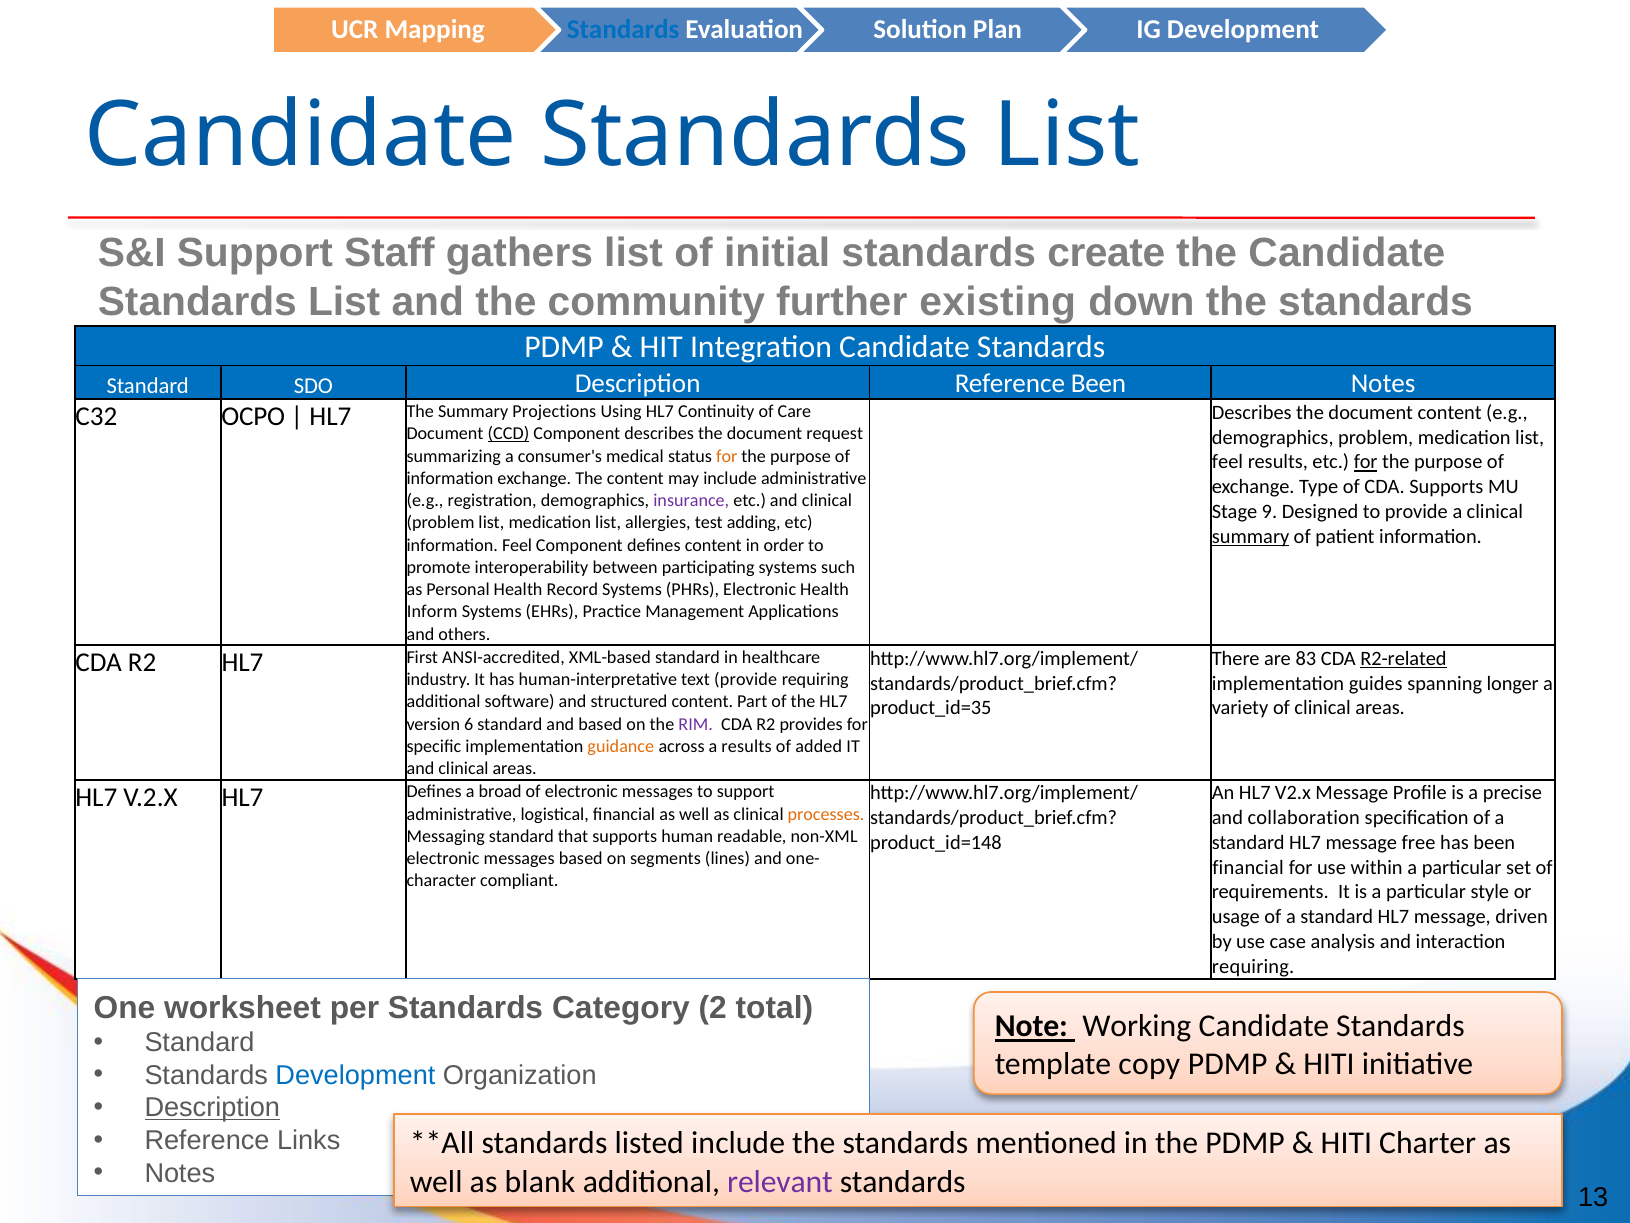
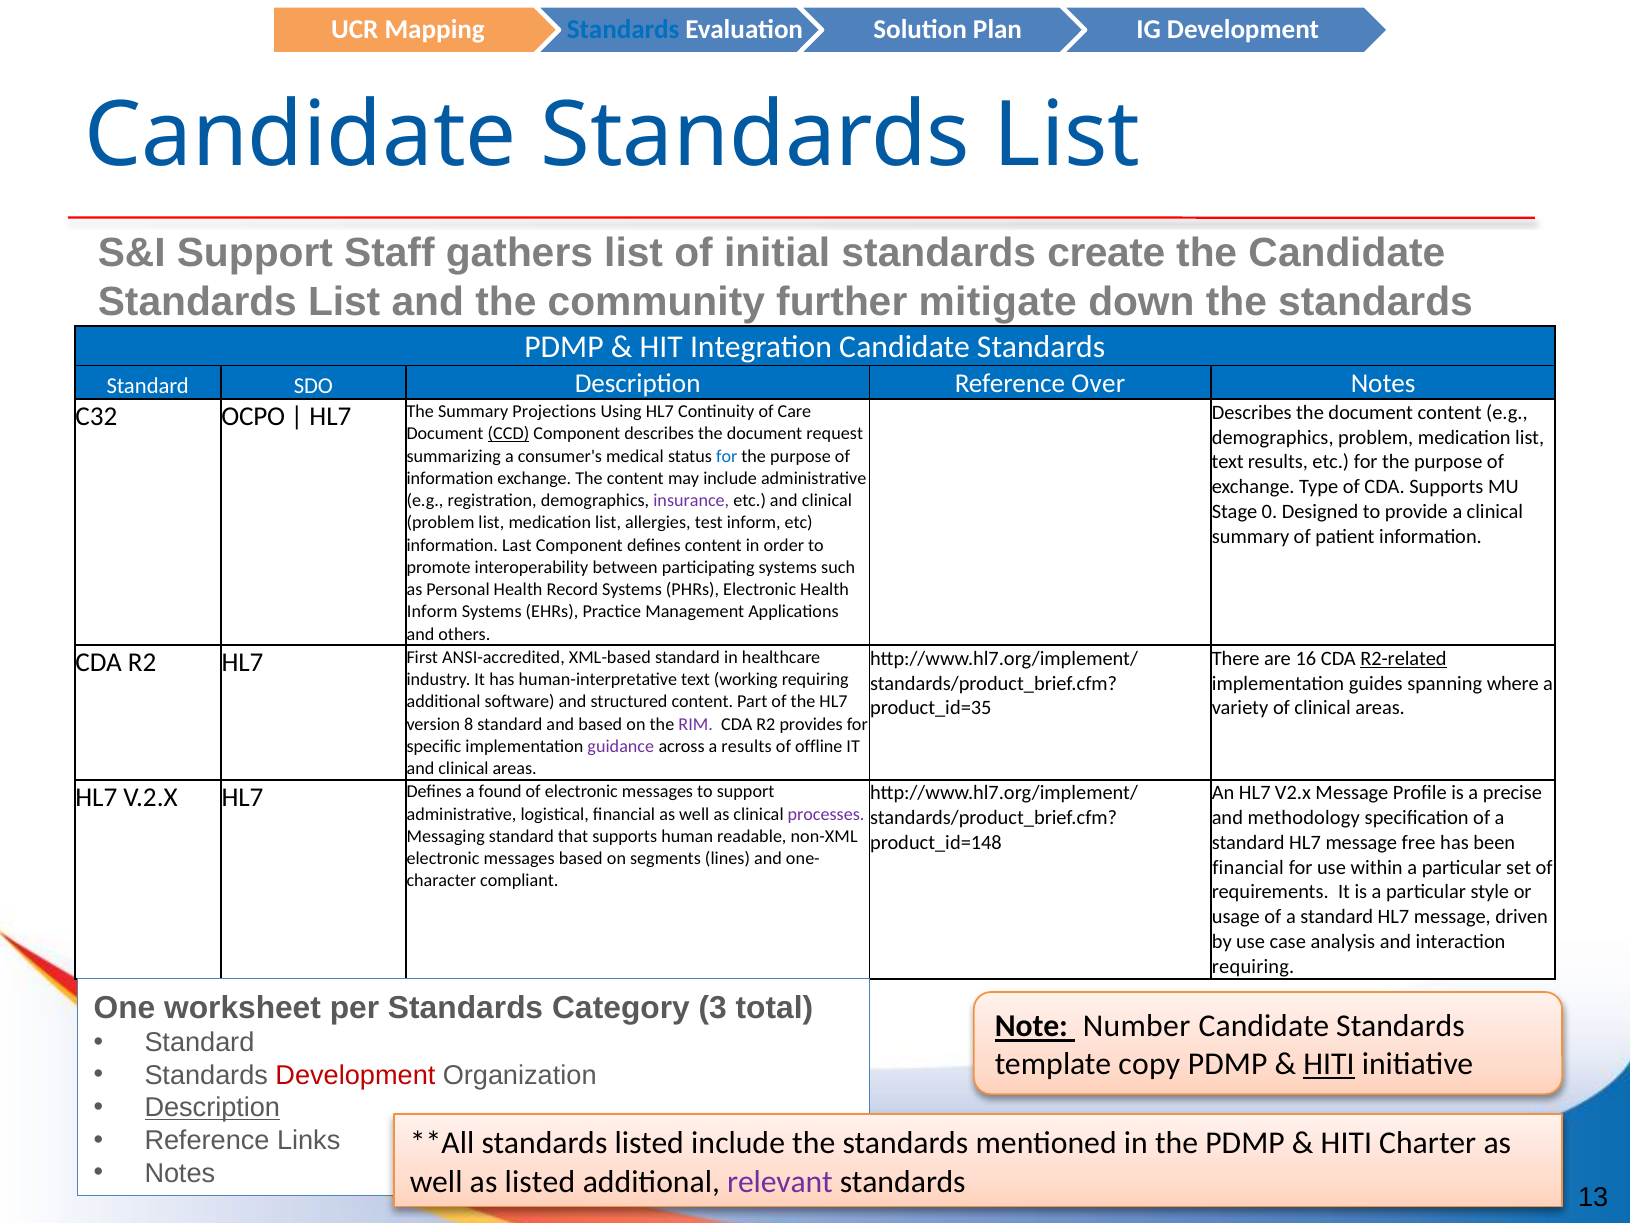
existing: existing -> mitigate (998, 302)
Reference Been: Been -> Over (1098, 383)
for colour: orange -> blue (727, 456)
feel: feel -> text (1228, 462)
for underline: present -> none (1366, 462)
9: 9 -> 0 (1269, 512)
test adding: adding -> inform (754, 523)
summary underline: present -> none (1251, 536)
information Feel: Feel -> Last (517, 545)
83: 83 -> 16 (1306, 658)
text provide: provide -> working (746, 679)
longer: longer -> where (1513, 683)
6: 6 -> 8 (469, 724)
guidance colour: orange -> purple (621, 746)
added: added -> offline (819, 746)
broad: broad -> found (500, 791)
processes colour: orange -> purple (826, 814)
collaboration: collaboration -> methodology (1304, 817)
2: 2 -> 3 (713, 1007)
Working: Working -> Number (1137, 1026)
HITI underline: none -> present (1329, 1064)
Development colour: blue -> red (355, 1075)
as blank: blank -> listed (540, 1181)
